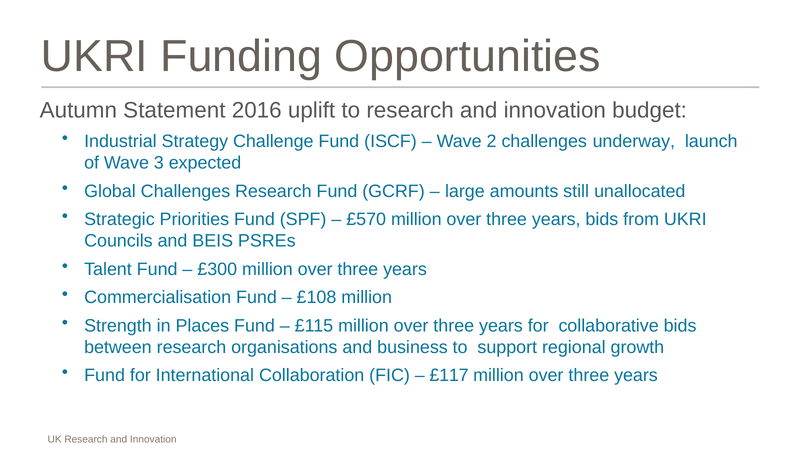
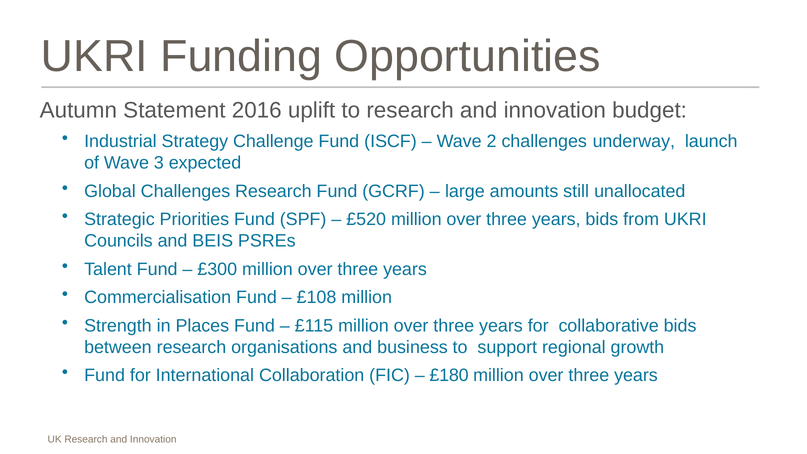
£570: £570 -> £520 (366, 219)
£117: £117 -> £180 (449, 375)
